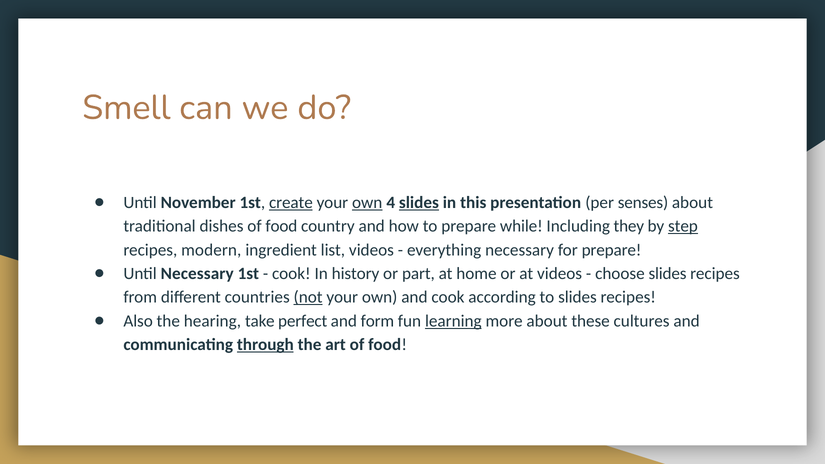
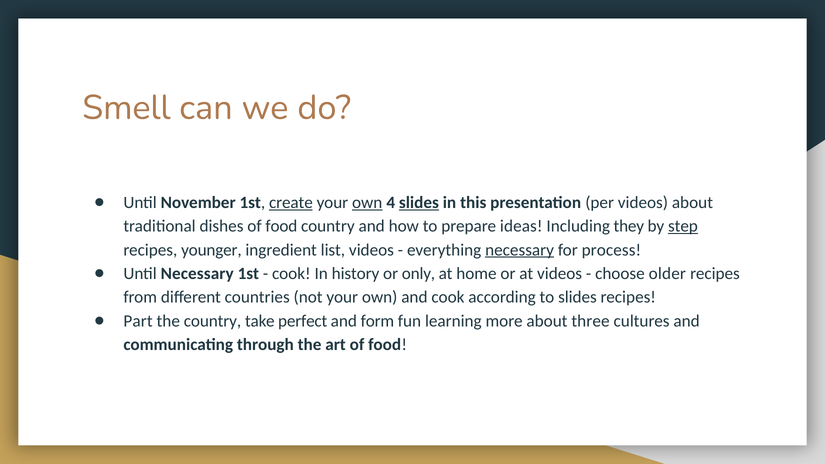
per senses: senses -> videos (643, 202)
while: while -> ideas (521, 226)
modern: modern -> younger (211, 250)
necessary underline: none -> present (520, 250)
for prepare: prepare -> process (611, 250)
part: part -> only (418, 274)
choose slides: slides -> older (667, 274)
not underline: present -> none (308, 297)
Also: Also -> Part (138, 321)
the hearing: hearing -> country (212, 321)
learning underline: present -> none (453, 321)
these: these -> three (590, 321)
through underline: present -> none (265, 345)
